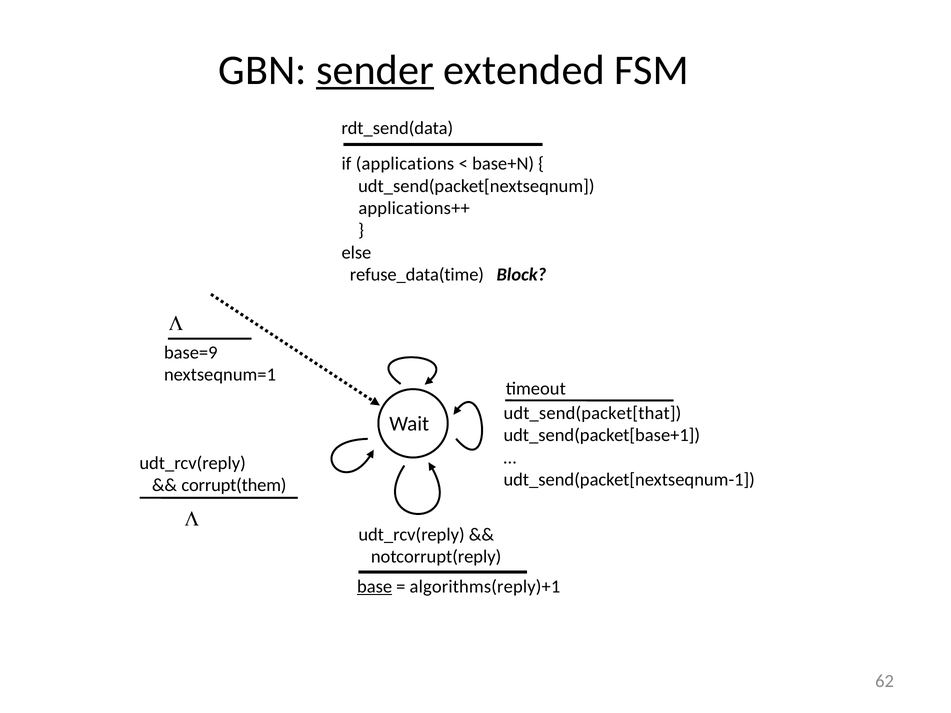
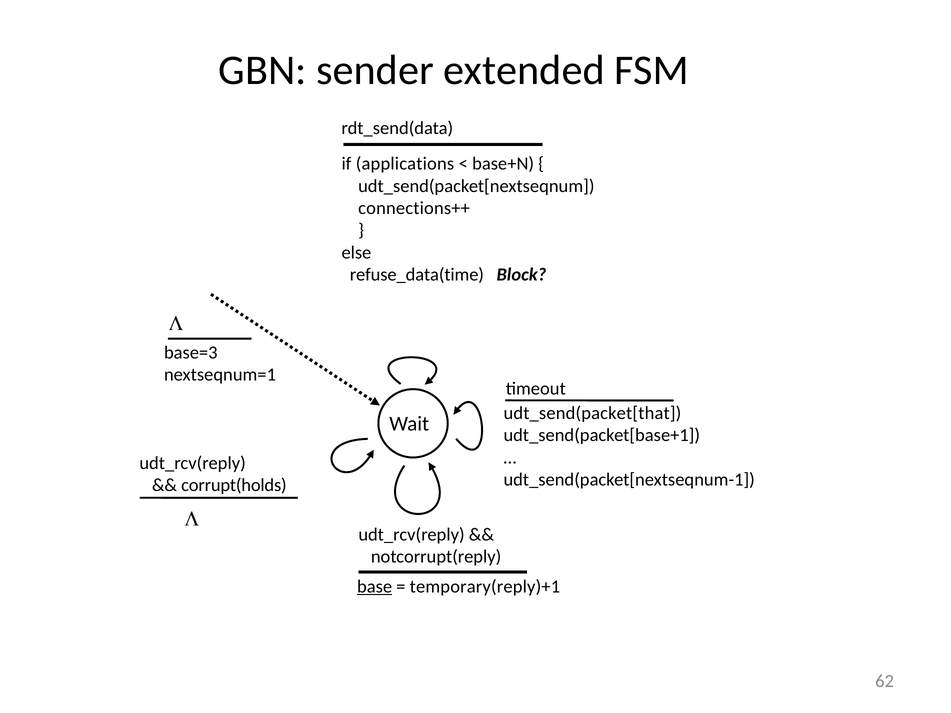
sender underline: present -> none (375, 70)
applications++: applications++ -> connections++ (414, 208)
base=9: base=9 -> base=3 (191, 353)
corrupt(them: corrupt(them -> corrupt(holds (234, 485)
algorithms(reply)+1: algorithms(reply)+1 -> temporary(reply)+1 (485, 587)
